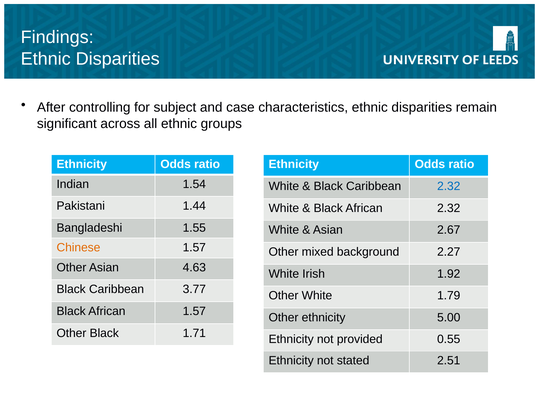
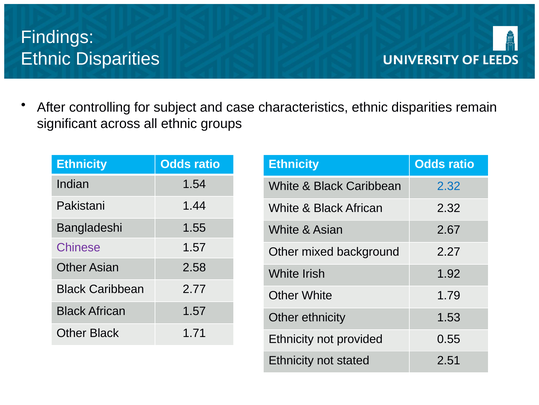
Chinese colour: orange -> purple (78, 247)
4.63: 4.63 -> 2.58 (194, 267)
3.77: 3.77 -> 2.77 (194, 289)
5.00: 5.00 -> 1.53 (449, 317)
